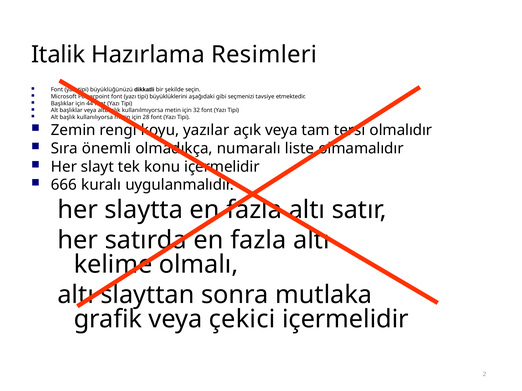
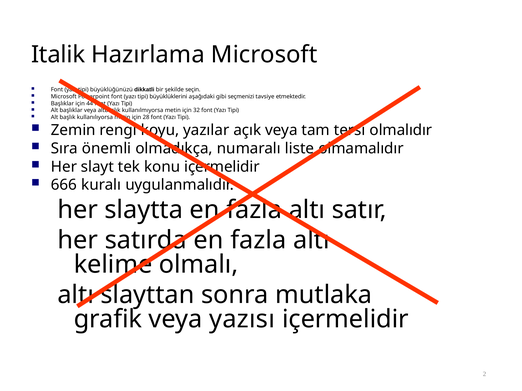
Hazırlama Resimleri: Resimleri -> Microsoft (264, 55)
çekici: çekici -> yazısı (242, 319)
